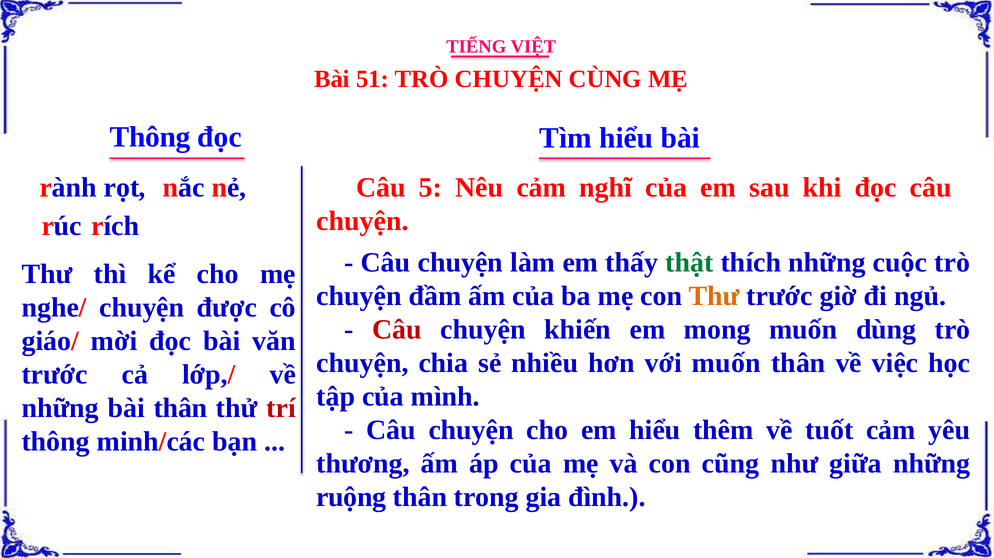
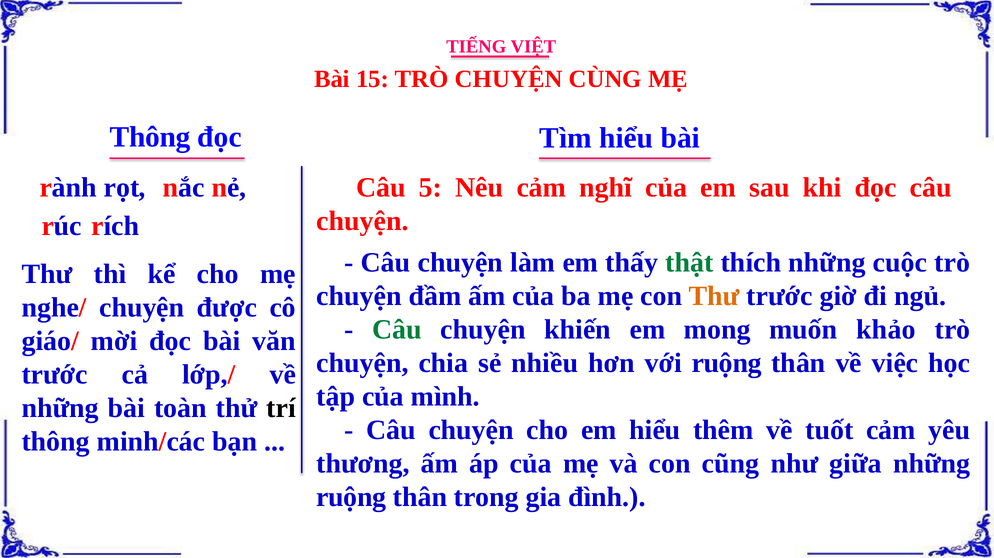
51: 51 -> 15 (373, 79)
Câu colour: red -> green (397, 330)
dùng: dùng -> khảo (886, 330)
với muốn: muốn -> ruộng (727, 363)
bài thân: thân -> toàn (180, 408)
trí colour: red -> black (281, 408)
